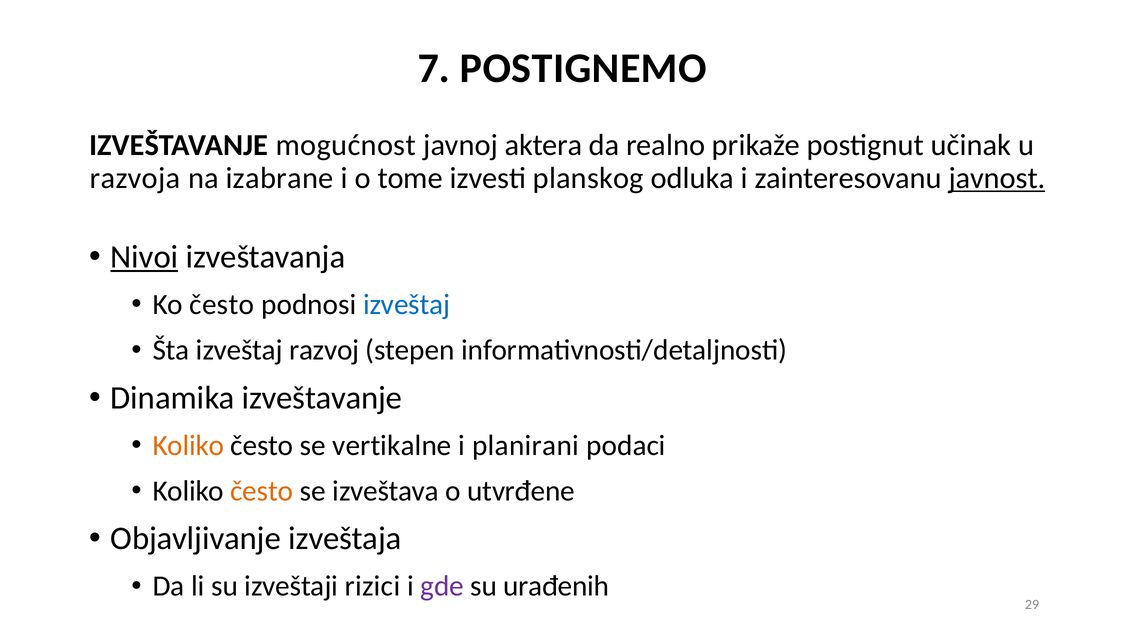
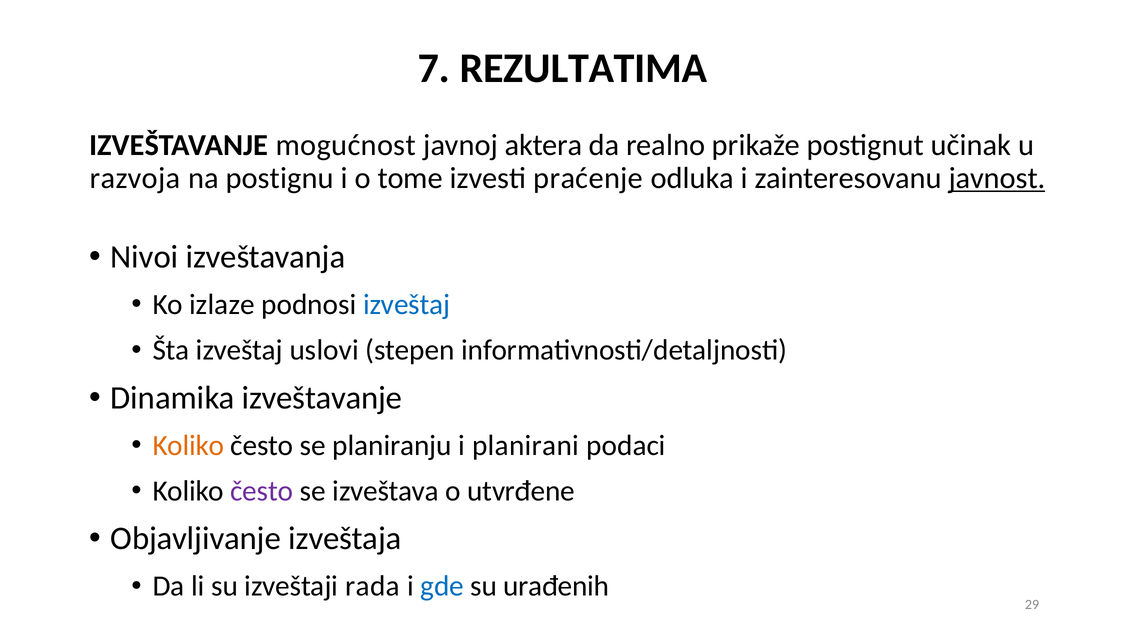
POSTIGNEMO: POSTIGNEMO -> REZULTATIMA (584, 69)
izabrane: izabrane -> postignu (280, 178)
planskog: planskog -> praćenje (588, 178)
Nivoi underline: present -> none (144, 257)
Ko često: često -> izlaze (222, 304)
razvoj: razvoj -> uslovi (324, 350)
vertikalne: vertikalne -> planiranju (392, 445)
često colour: orange -> purple (262, 491)
rizici: rizici -> rada (372, 586)
gde colour: purple -> blue (442, 586)
